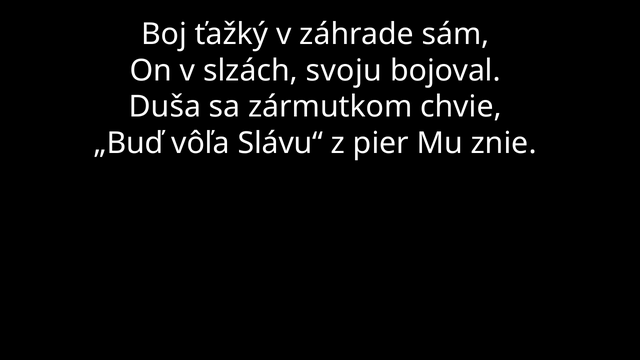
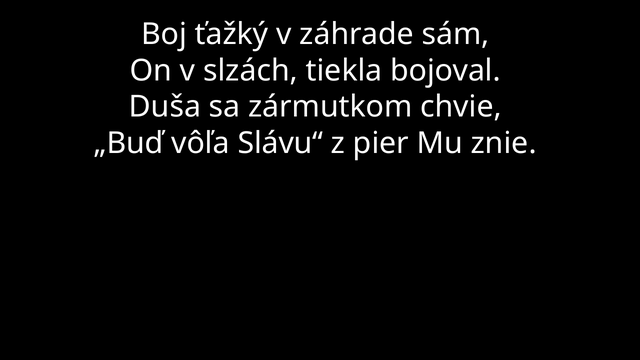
svoju: svoju -> tiekla (344, 71)
